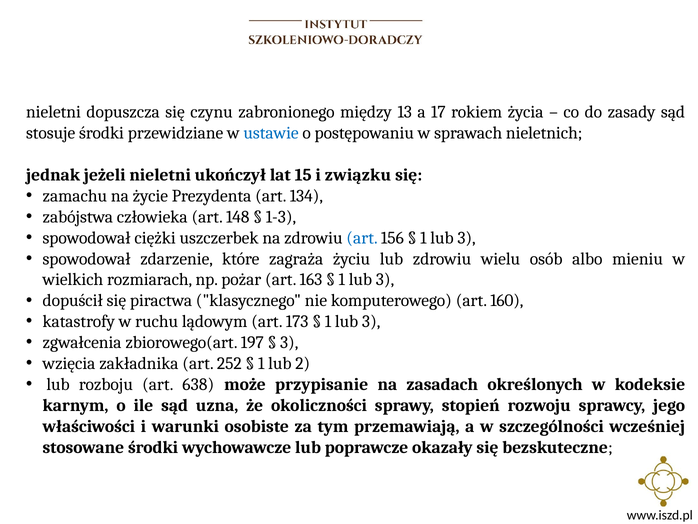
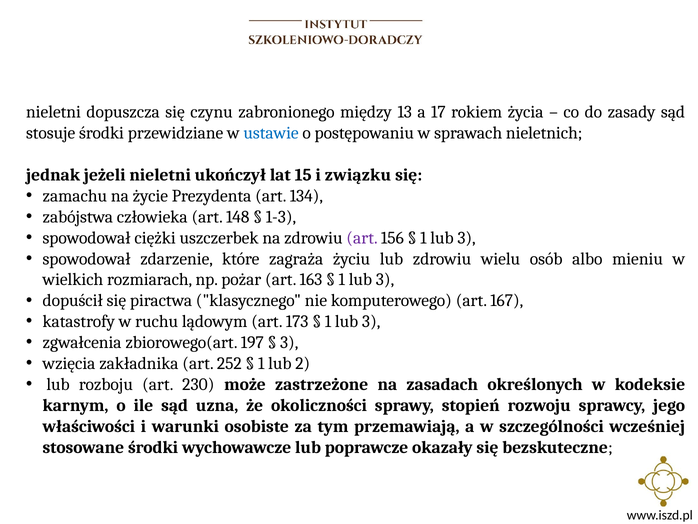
art colour: blue -> purple (362, 238)
160: 160 -> 167 (507, 300)
638: 638 -> 230 (198, 384)
przypisanie: przypisanie -> zastrzeżone (322, 384)
